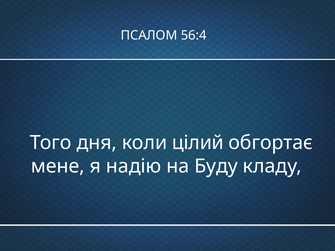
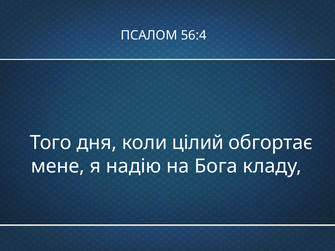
Буду: Буду -> Бога (216, 166)
